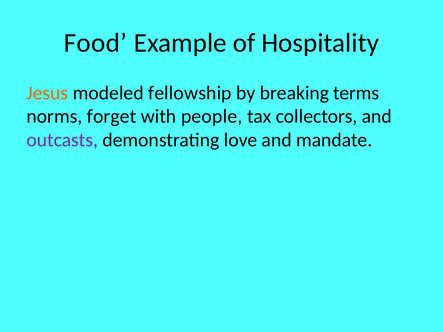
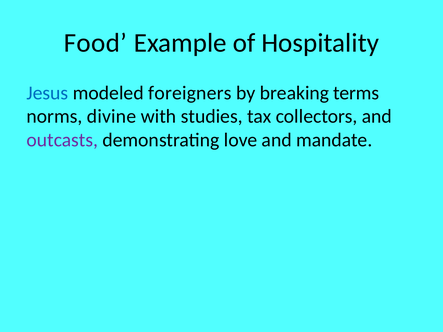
Jesus colour: orange -> blue (47, 93)
fellowship: fellowship -> foreigners (190, 93)
forget: forget -> divine (112, 117)
people: people -> studies (212, 117)
